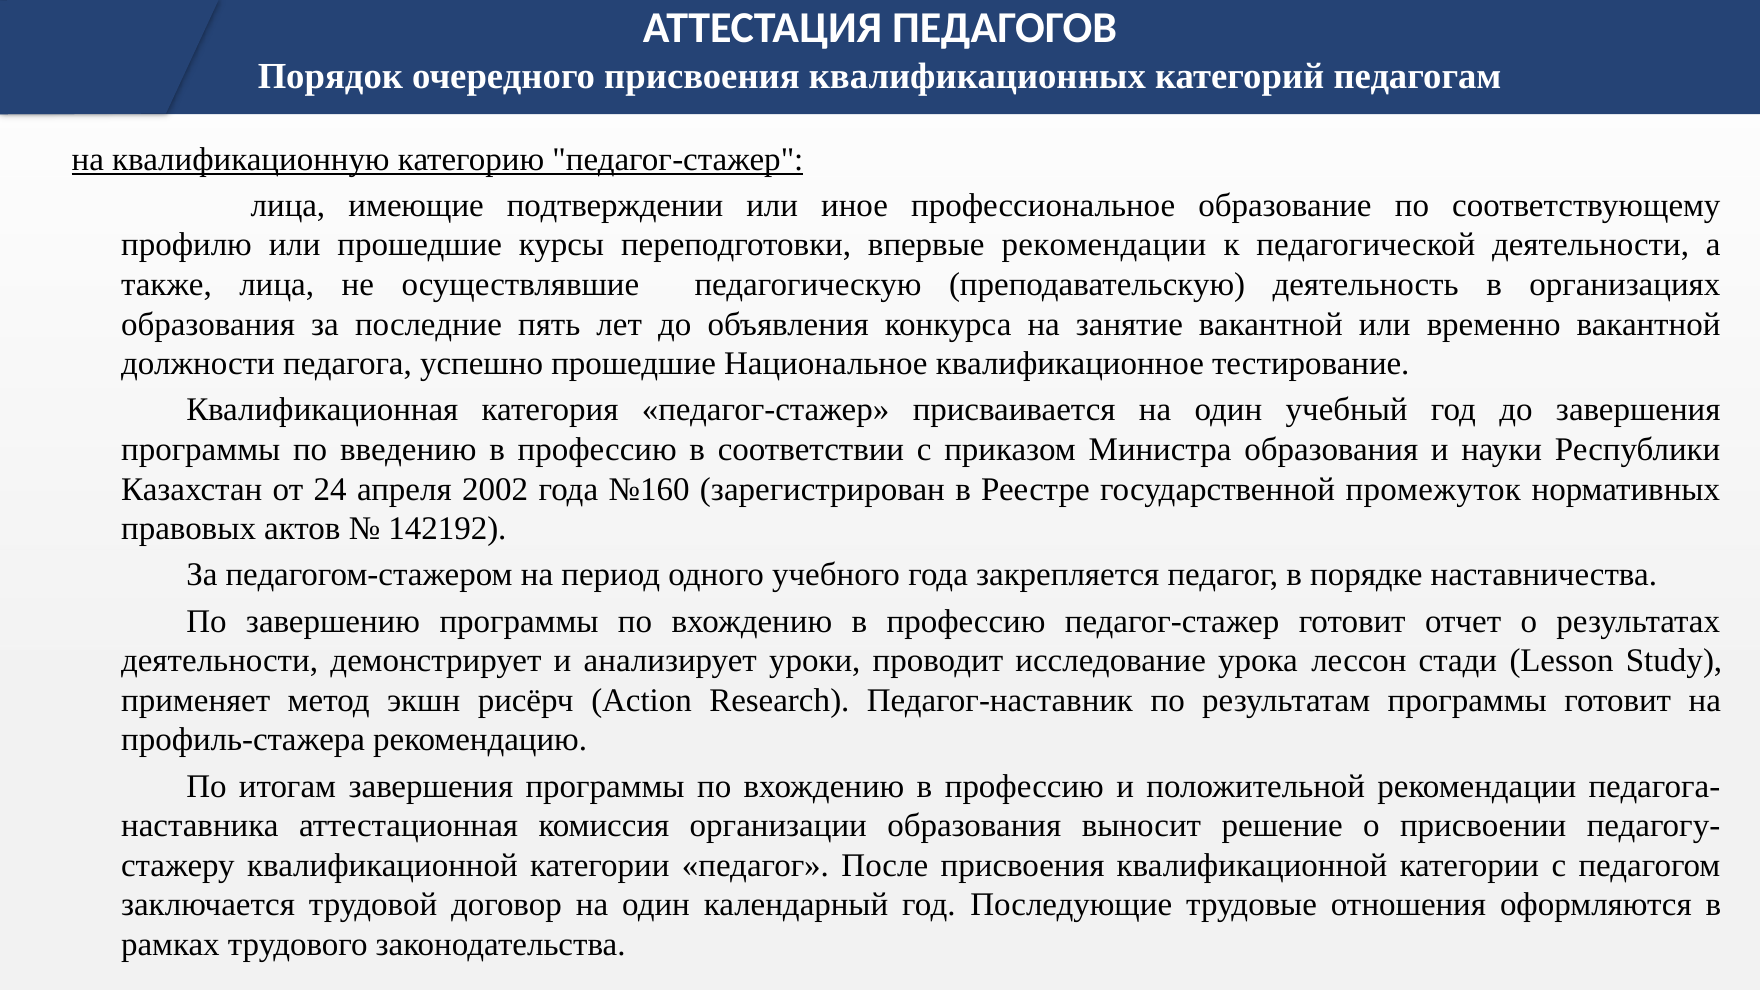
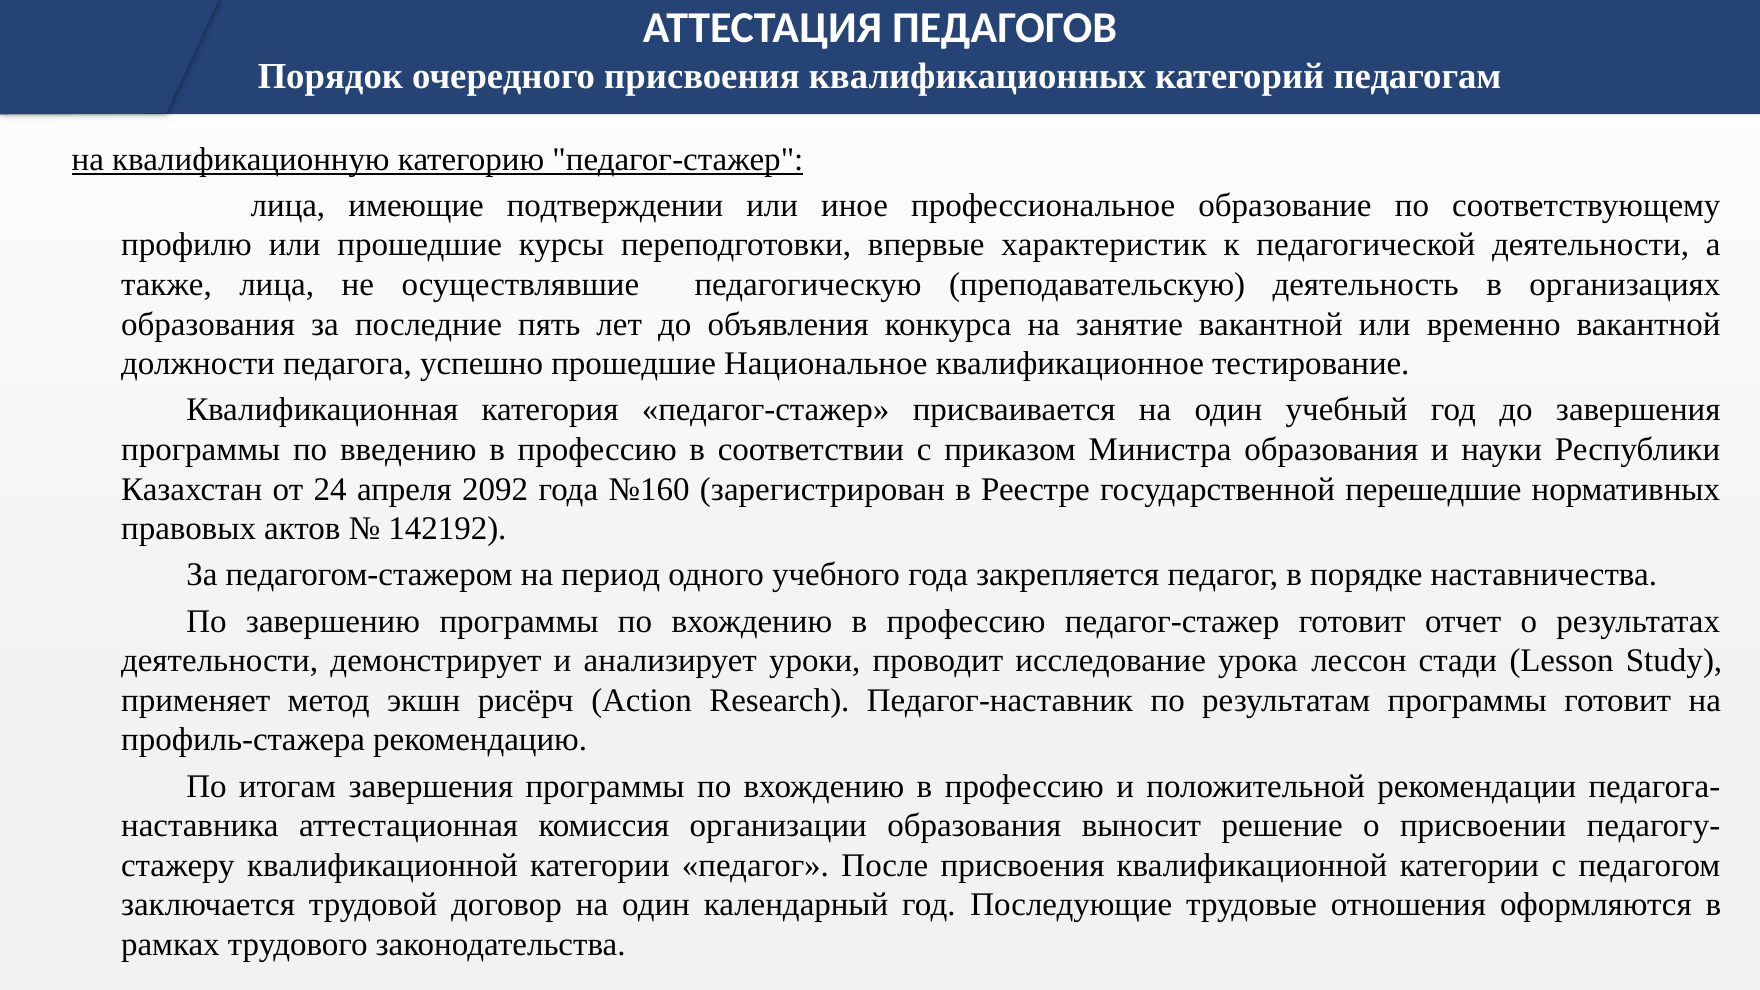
впервые рекомендации: рекомендации -> характеристик (1104, 245)
2002: 2002 -> 2092 (495, 489)
промежуток: промежуток -> перешедшие (1433, 489)
